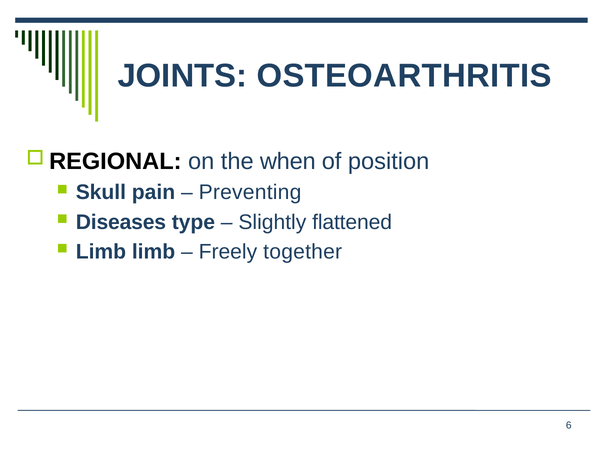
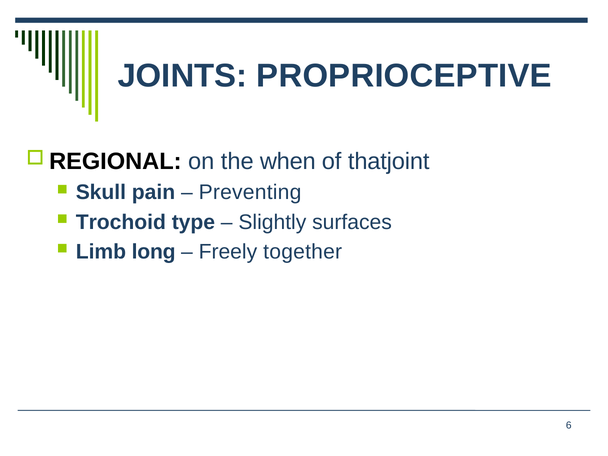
OSTEOARTHRITIS: OSTEOARTHRITIS -> PROPRIOCEPTIVE (404, 76)
position: position -> thatjoint (389, 162)
Diseases: Diseases -> Trochoid (121, 222)
flattened: flattened -> surfaces (352, 222)
Limb limb: limb -> long (154, 252)
